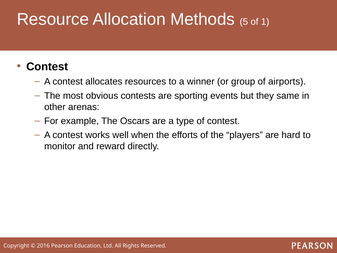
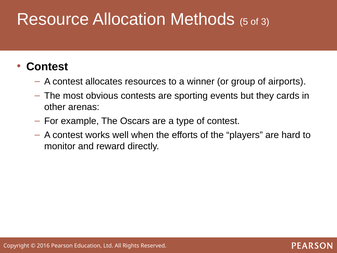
1: 1 -> 3 (265, 22)
same: same -> cards (288, 96)
